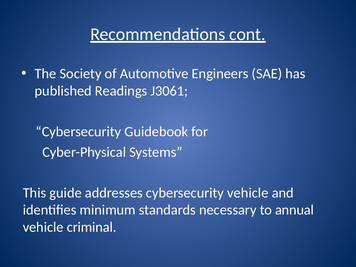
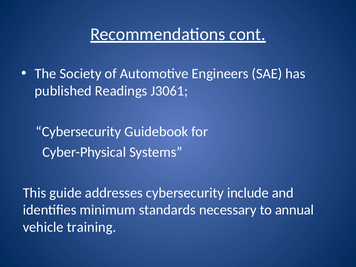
cybersecurity vehicle: vehicle -> include (248, 193)
criminal: criminal -> training (92, 227)
